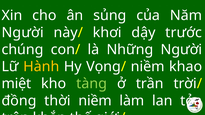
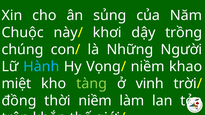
Người: Người -> Chuộc (23, 33)
trước: trước -> trồng (184, 33)
Hành colour: yellow -> light blue (41, 67)
trần: trần -> vinh (150, 84)
